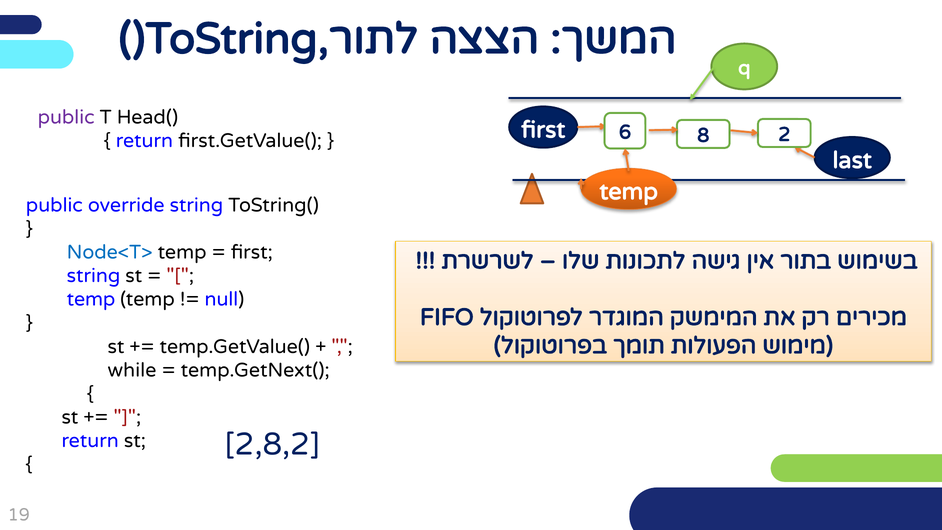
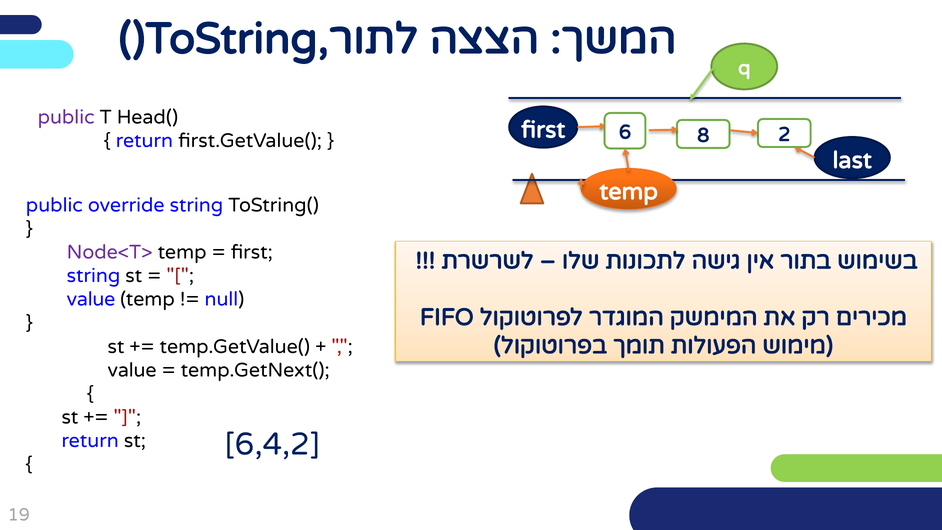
Node<T> colour: blue -> purple (110, 252)
temp: temp -> value (91, 299)
while: while -> value (132, 370)
2,8,2: 2,8,2 -> 6,4,2 (272, 444)
